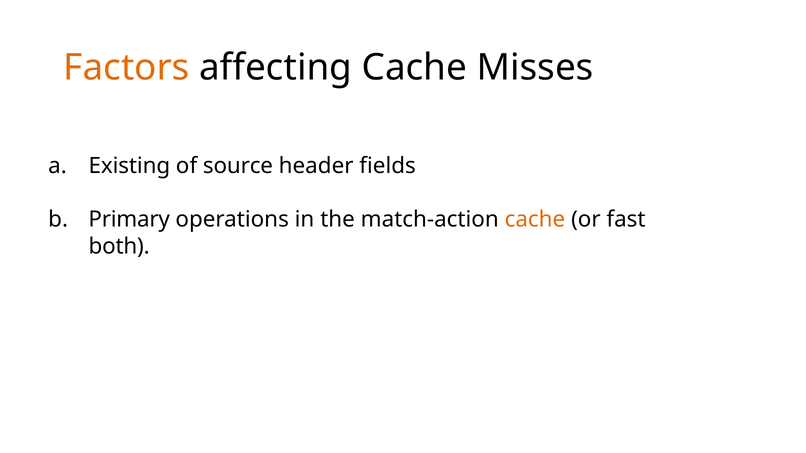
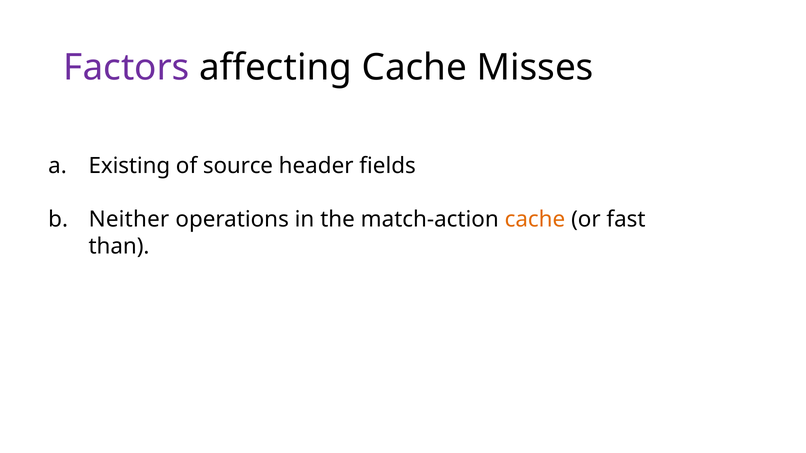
Factors colour: orange -> purple (127, 68)
Primary: Primary -> Neither (129, 220)
both: both -> than (119, 247)
